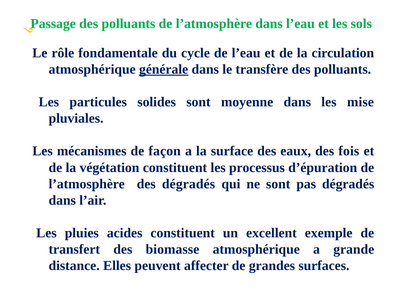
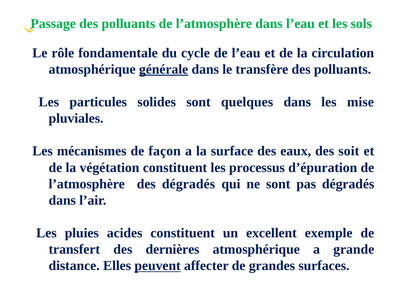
moyenne: moyenne -> quelques (247, 102)
fois: fois -> soit (349, 151)
biomasse: biomasse -> dernières (173, 249)
peuvent underline: none -> present (158, 266)
